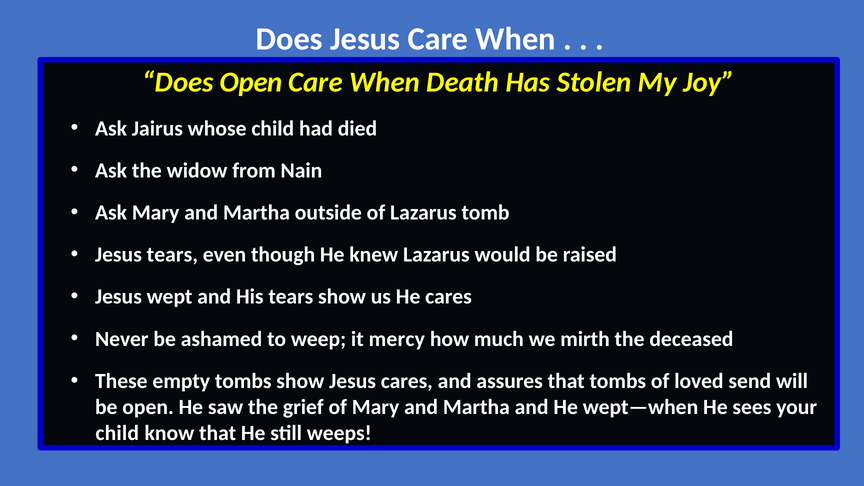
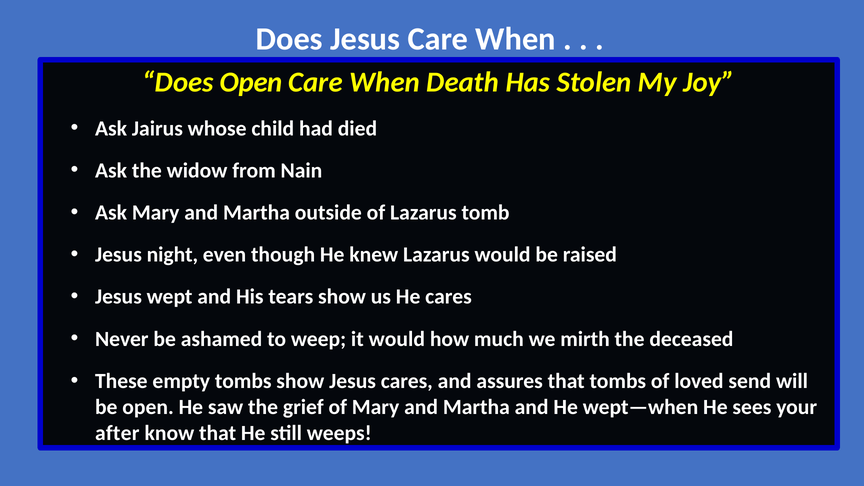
Jesus tears: tears -> night (172, 255)
it mercy: mercy -> would (397, 339)
child: child -> after (117, 433)
